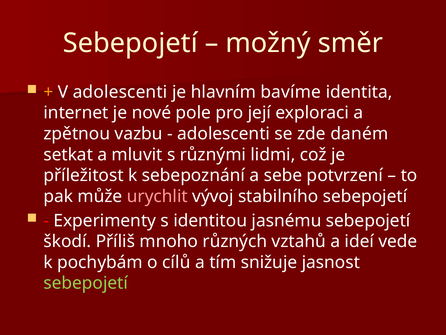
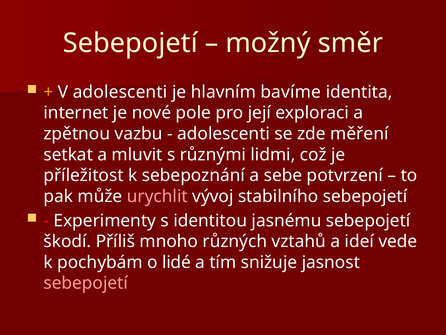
daném: daném -> měření (359, 134)
cílů: cílů -> lidé (176, 262)
sebepojetí colour: light green -> pink (86, 283)
